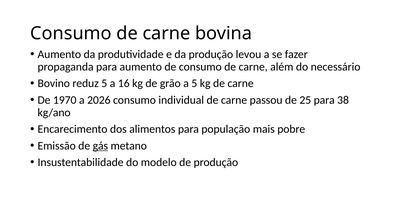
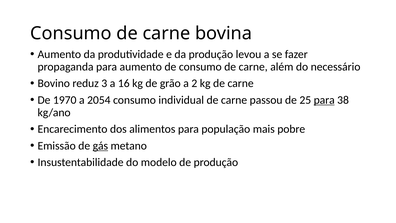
reduz 5: 5 -> 3 (104, 83)
a 5: 5 -> 2 (194, 83)
2026: 2026 -> 2054 (99, 100)
para underline: none -> present (324, 100)
